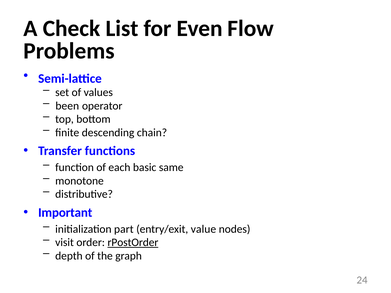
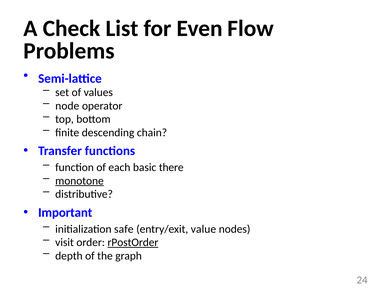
been: been -> node (67, 106)
same: same -> there (171, 168)
monotone underline: none -> present (79, 181)
part: part -> safe (124, 229)
